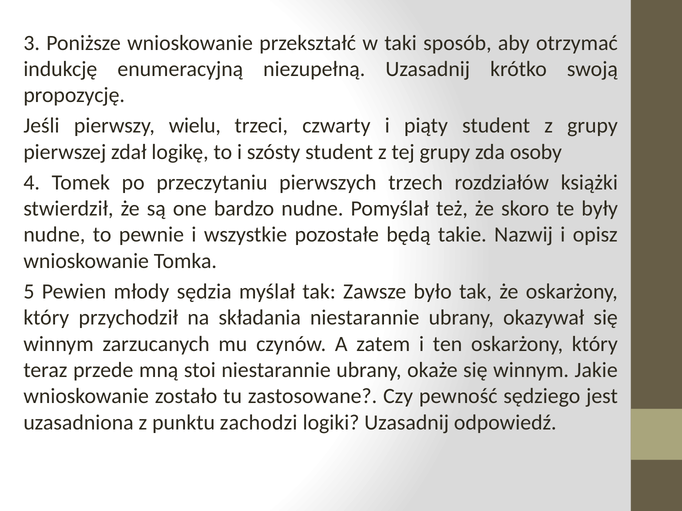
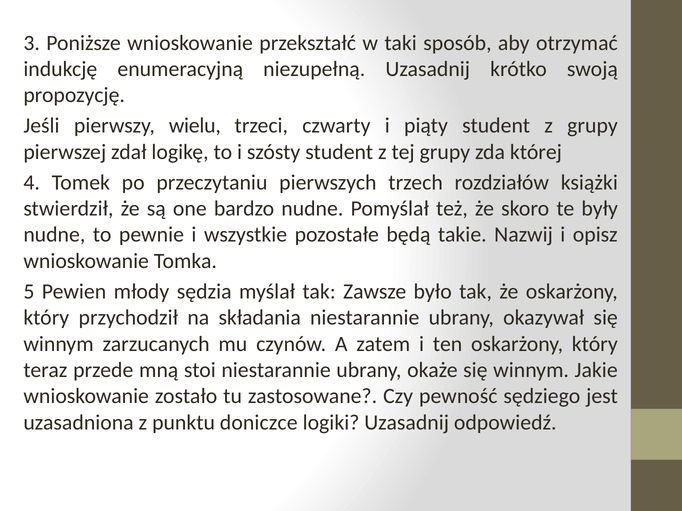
osoby: osoby -> której (536, 152)
zachodzi: zachodzi -> doniczce (259, 423)
